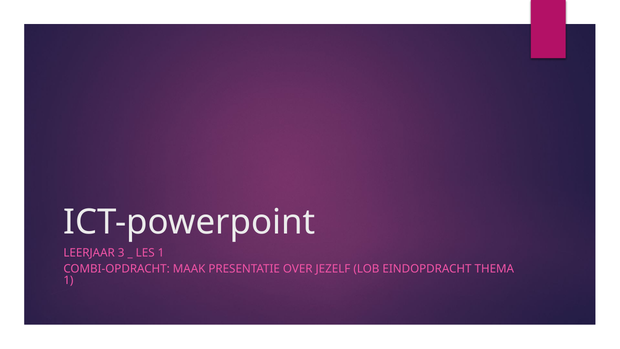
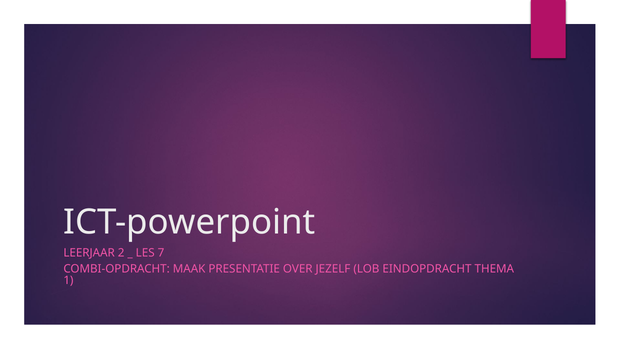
3: 3 -> 2 (121, 253)
LES 1: 1 -> 7 (161, 253)
